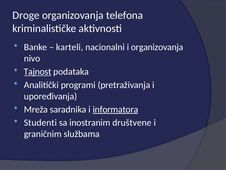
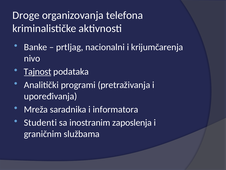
karteli: karteli -> prtljag (70, 47)
i organizovanja: organizovanja -> krijumčarenja (157, 47)
informatora underline: present -> none (116, 109)
društvene: društvene -> zaposlenja (132, 122)
